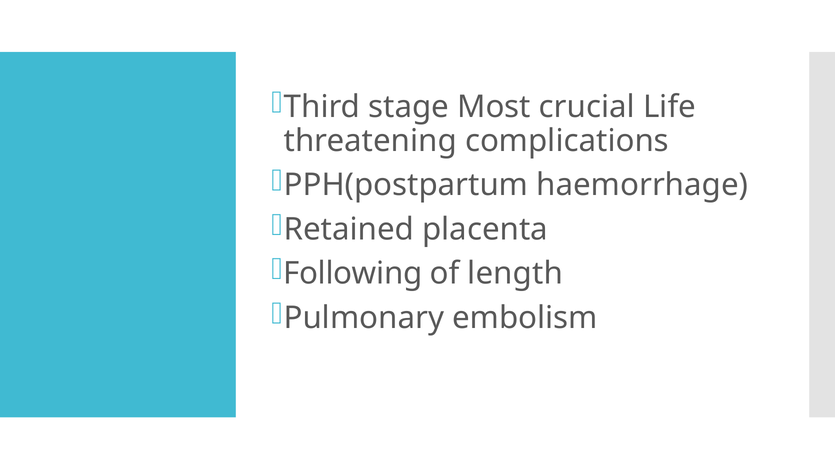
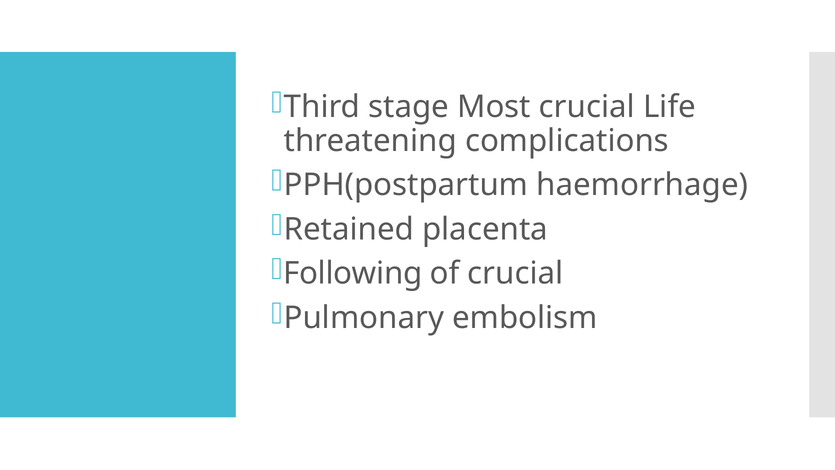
of length: length -> crucial (515, 273)
